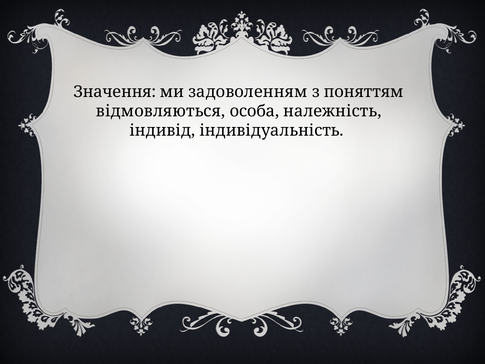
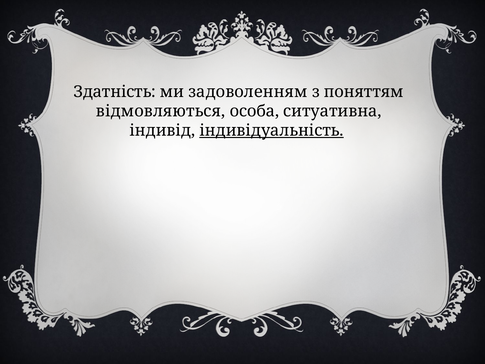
Значення: Значення -> Здатність (115, 92)
належність: належність -> ситуативна (332, 111)
індивідуальність underline: none -> present (272, 131)
